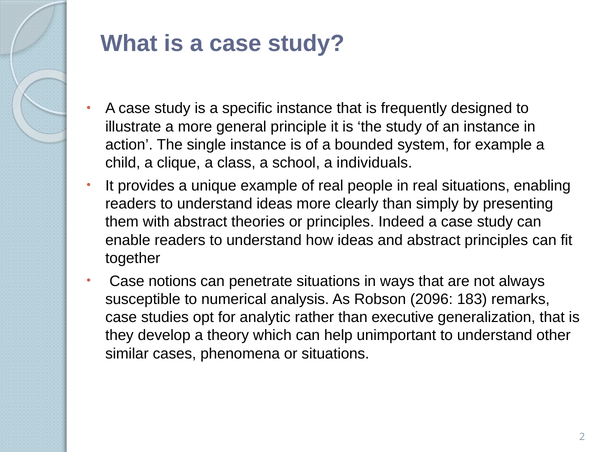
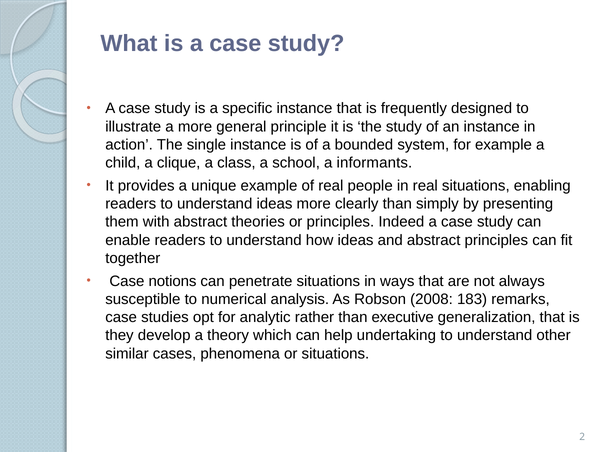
individuals: individuals -> informants (374, 163)
2096: 2096 -> 2008 (432, 299)
unimportant: unimportant -> undertaking (396, 335)
